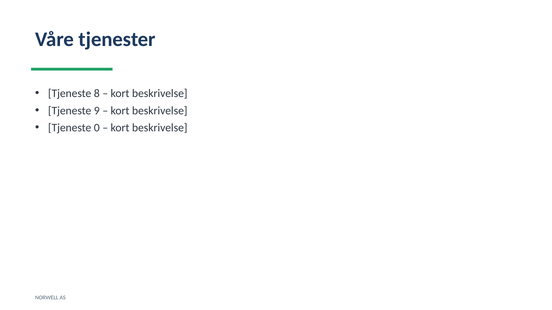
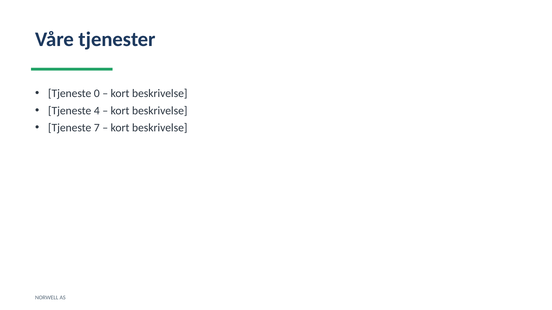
8: 8 -> 0 (97, 93)
9: 9 -> 4 (97, 111)
0: 0 -> 7 (97, 128)
